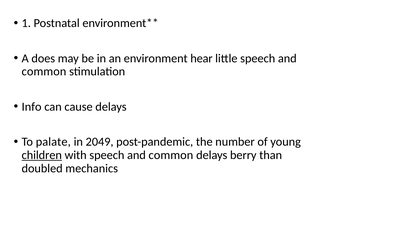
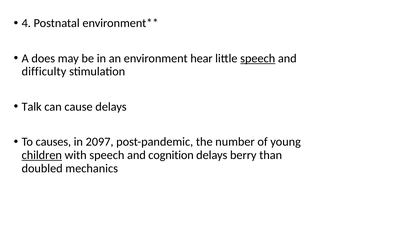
1: 1 -> 4 (26, 23)
speech underline: none -> present (258, 58)
common: common -> difficulty (44, 72)
Info: Info -> Talk (32, 107)
palate: palate -> causes (53, 142)
2049: 2049 -> 2097 (100, 142)
with speech and common: common -> cognition (171, 155)
